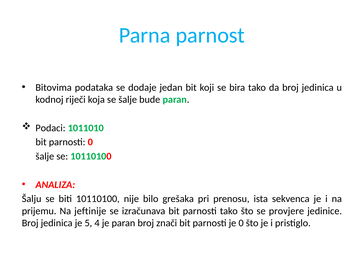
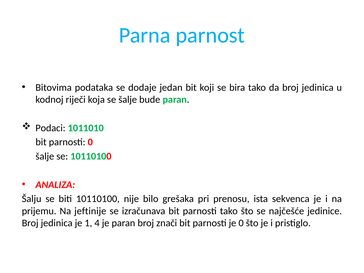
provjere: provjere -> najčešće (286, 211)
5: 5 -> 1 (88, 223)
